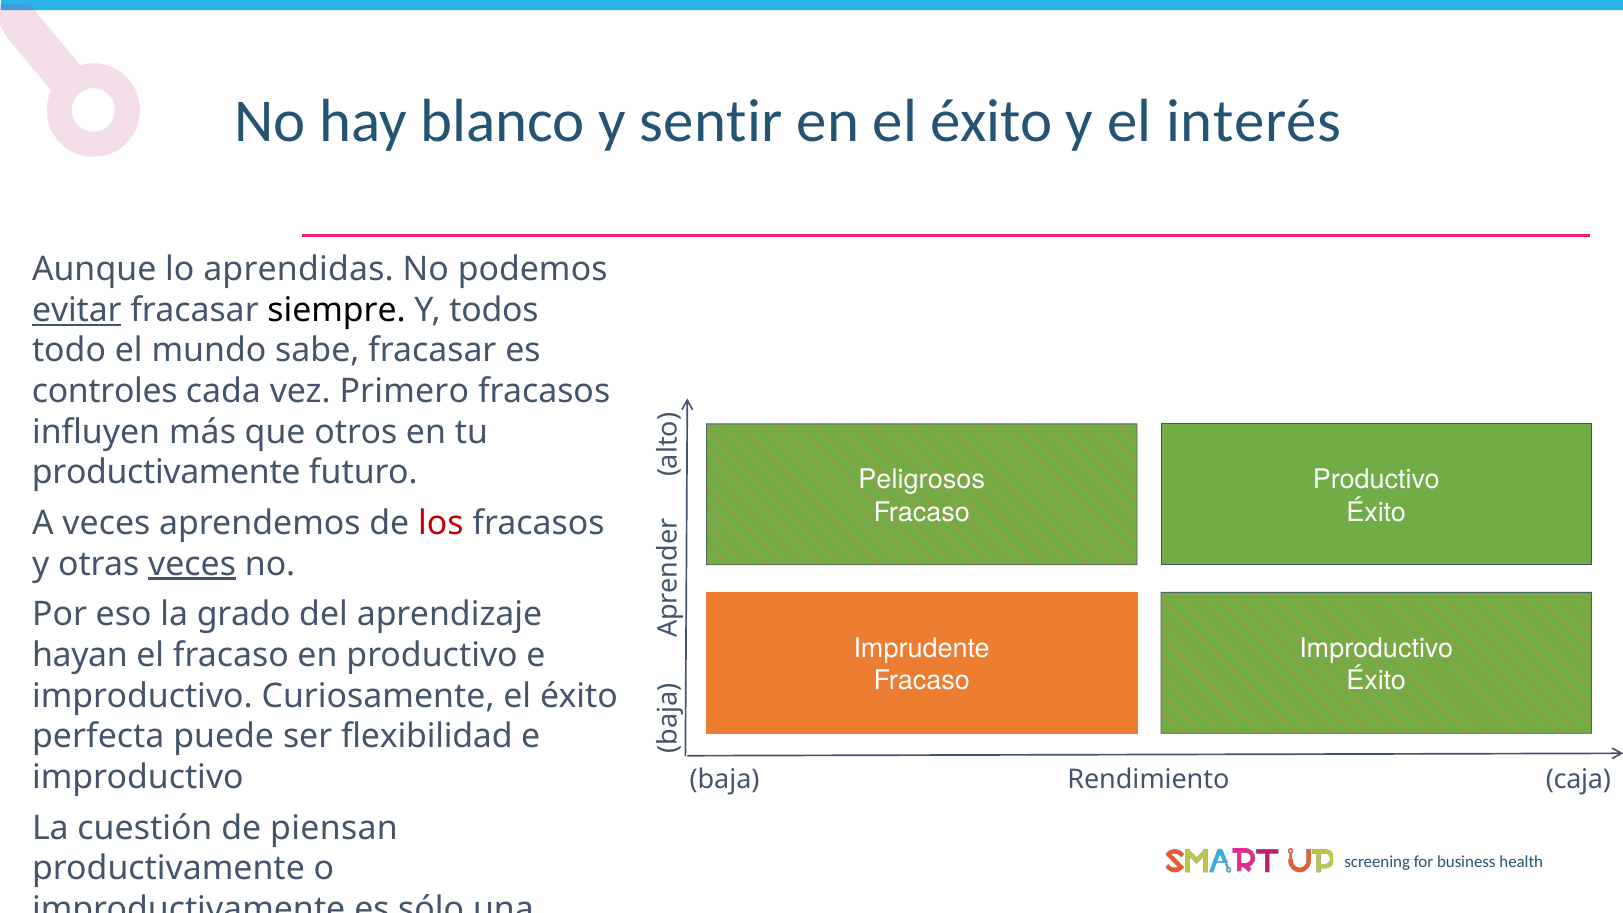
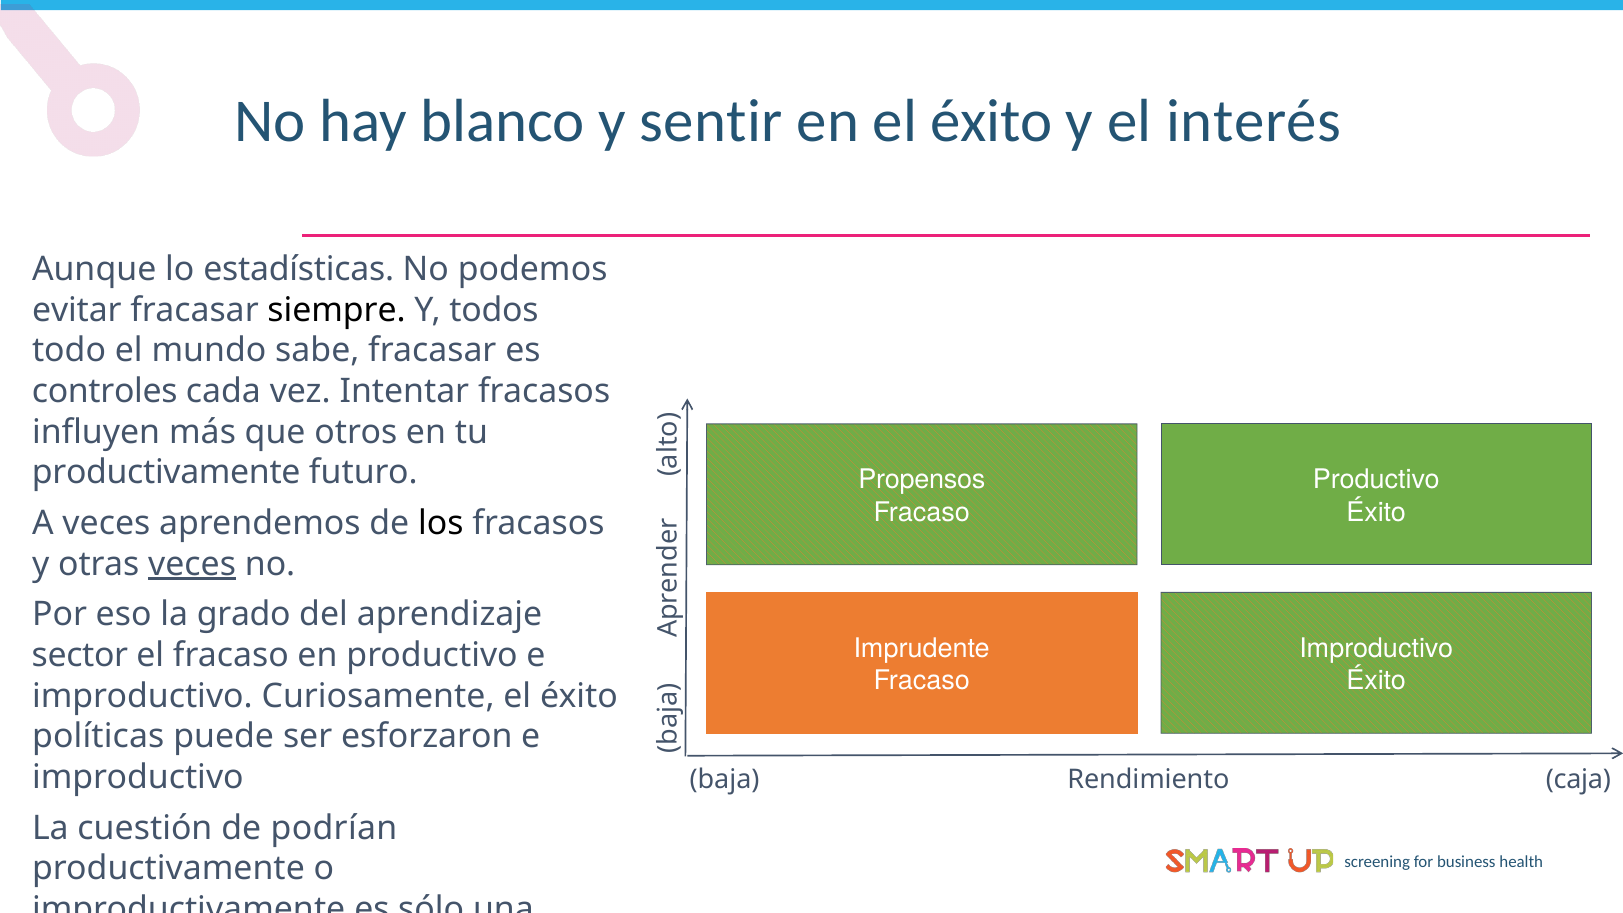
aprendidas: aprendidas -> estadísticas (299, 270)
evitar underline: present -> none (77, 310)
Primero: Primero -> Intentar (404, 391)
Peligrosos: Peligrosos -> Propensos (922, 480)
los colour: red -> black (441, 523)
hayan: hayan -> sector (80, 655)
perfecta: perfecta -> políticas (98, 736)
flexibilidad: flexibilidad -> esforzaron (427, 736)
piensan: piensan -> podrían (334, 828)
